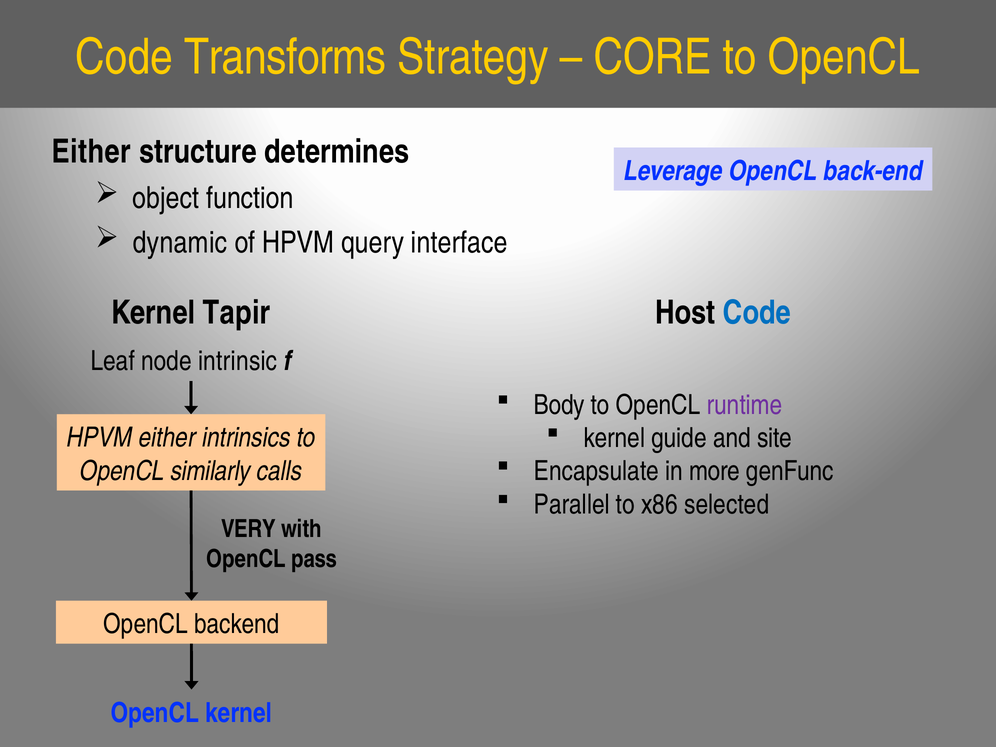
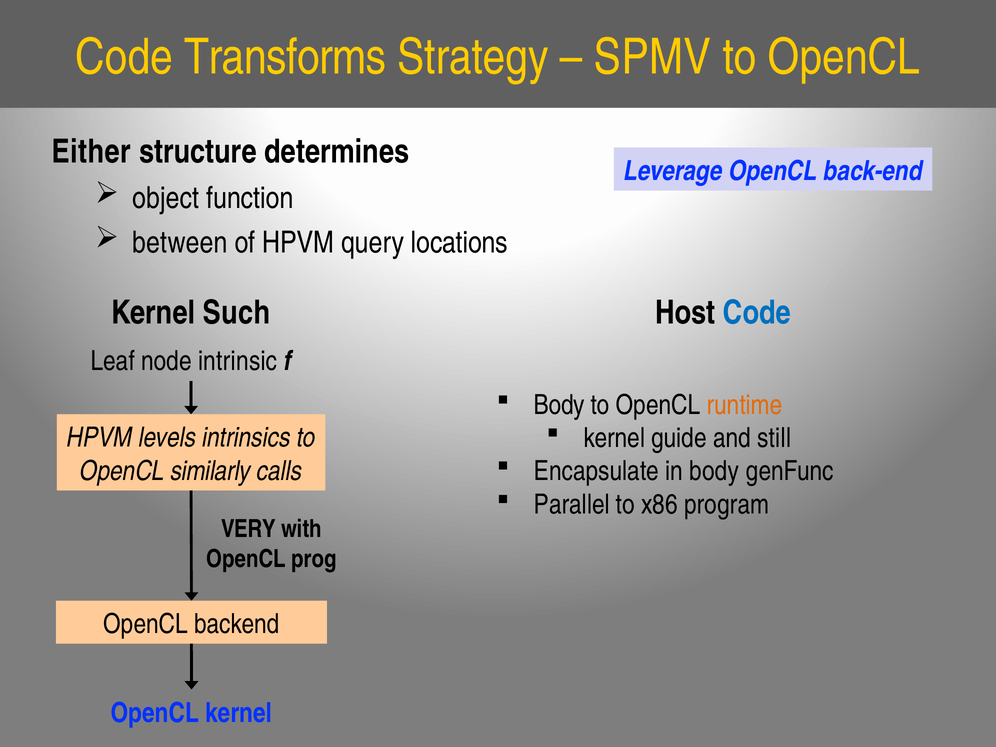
CORE: CORE -> SPMV (652, 57)
dynamic: dynamic -> between (180, 243)
interface: interface -> locations (459, 243)
Tapir: Tapir -> Such (237, 313)
runtime colour: purple -> orange (745, 405)
site: site -> still (774, 438)
HPVM either: either -> levels (167, 438)
in more: more -> body (714, 471)
selected: selected -> program (727, 505)
pass: pass -> prog (314, 559)
